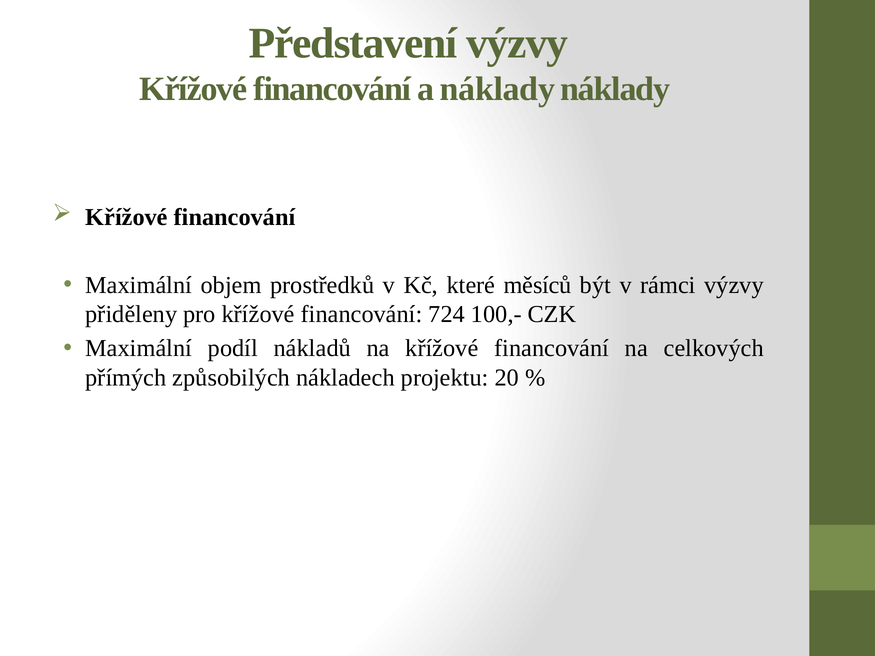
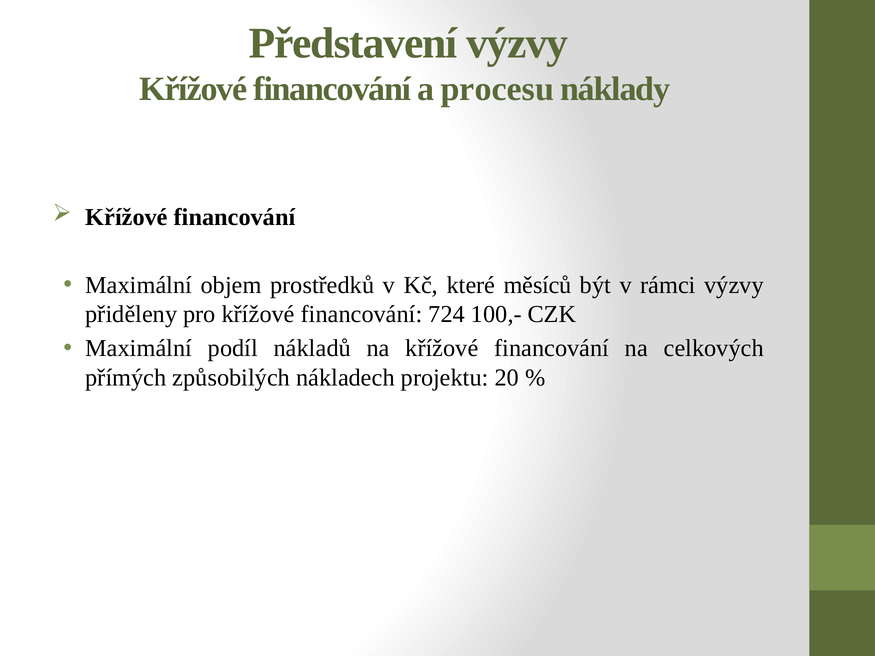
a náklady: náklady -> procesu (497, 89)
